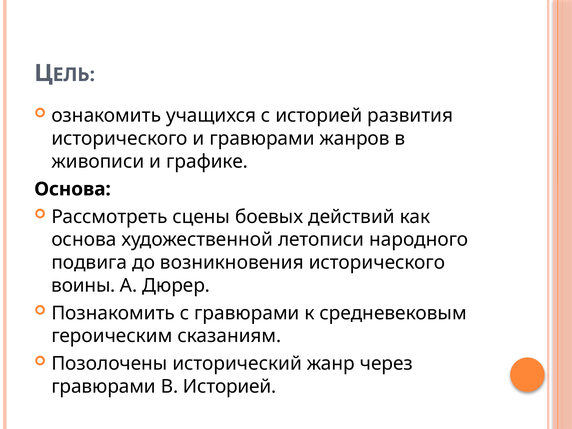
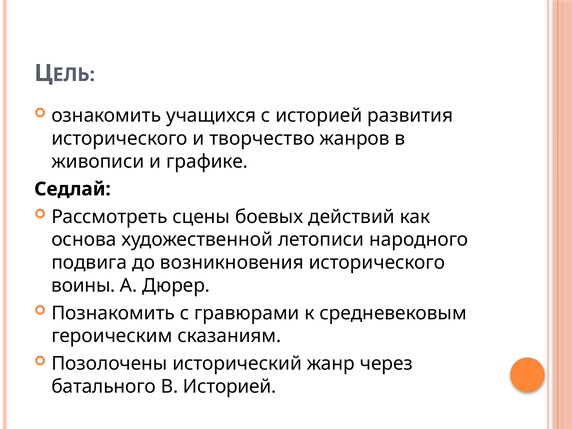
и гравюрами: гравюрами -> творчество (262, 139)
Основа: Основа -> Седлай (73, 189)
гравюрами: гравюрами -> батального (104, 386)
